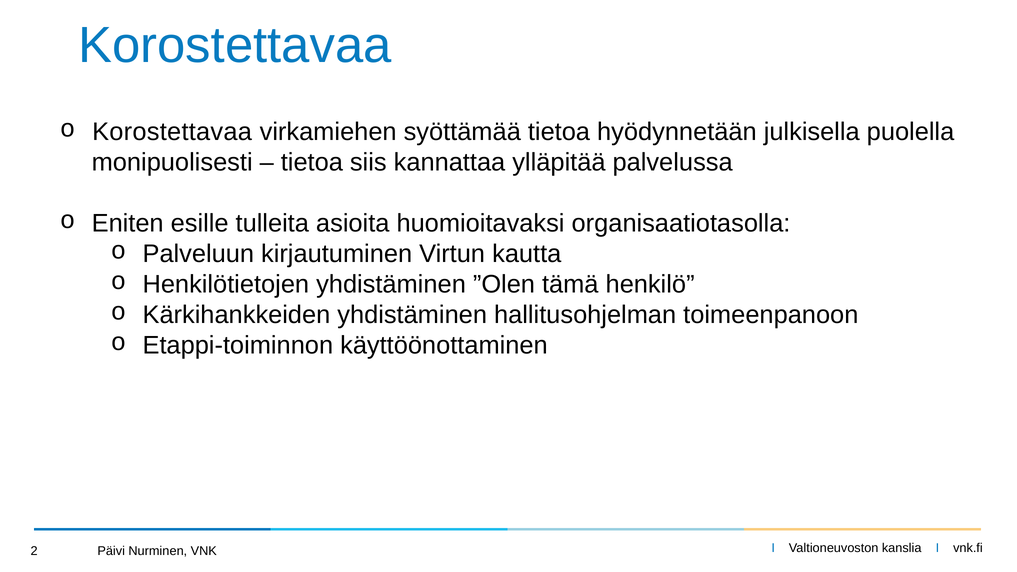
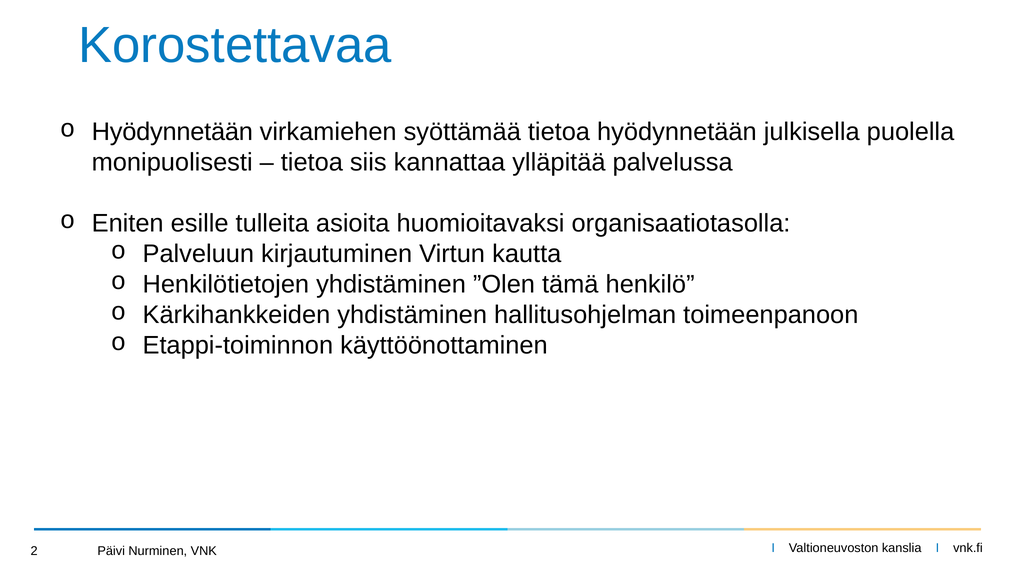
Korostettavaa: Korostettavaa -> Hyödynnetään (172, 132)
